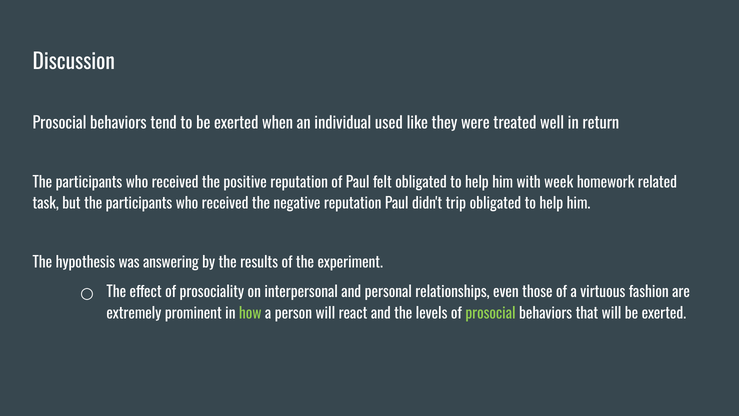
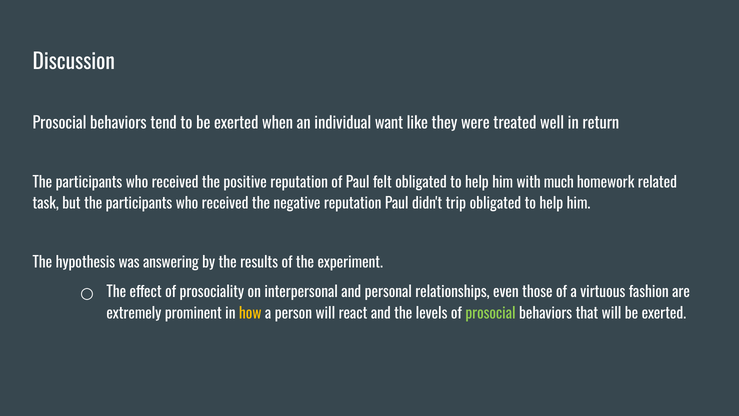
used: used -> want (389, 123)
week: week -> much (559, 183)
how colour: light green -> yellow (250, 313)
